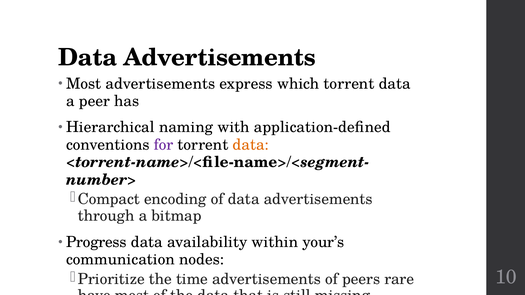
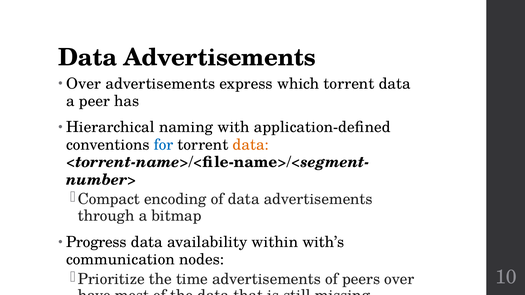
Most: Most -> Over (84, 84)
for colour: purple -> blue (164, 145)
your’s: your’s -> with’s (323, 242)
peers rare: rare -> over (399, 279)
